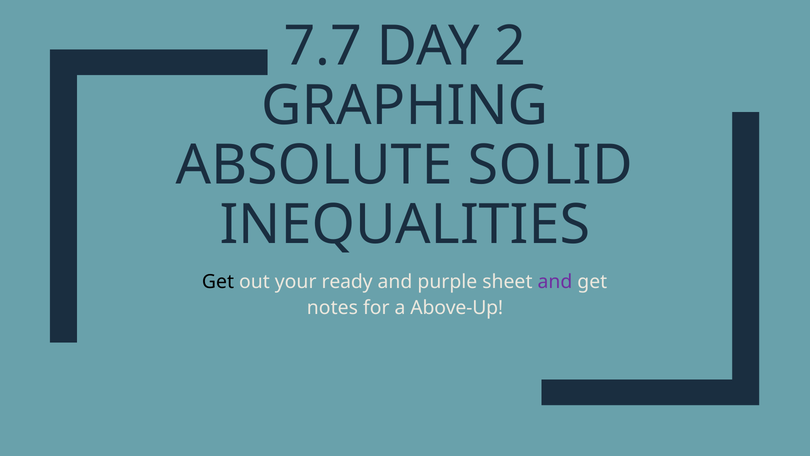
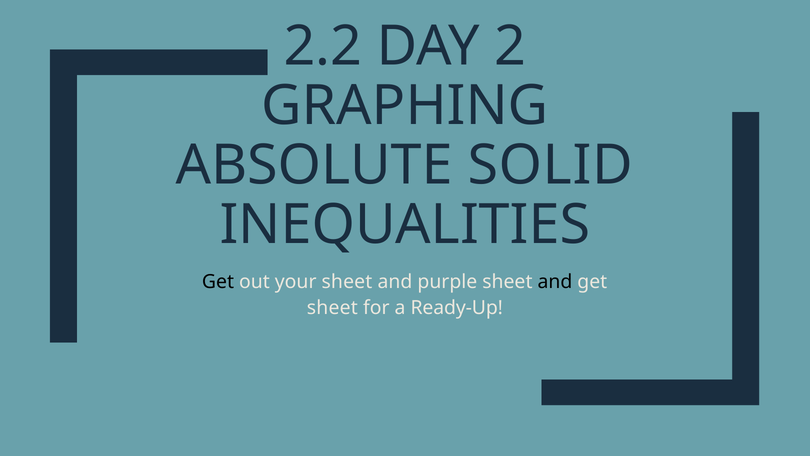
7.7: 7.7 -> 2.2 (323, 46)
your ready: ready -> sheet (347, 282)
and colour: purple -> black (555, 282)
notes: notes -> sheet (332, 308)
Above-Up: Above-Up -> Ready-Up (457, 308)
